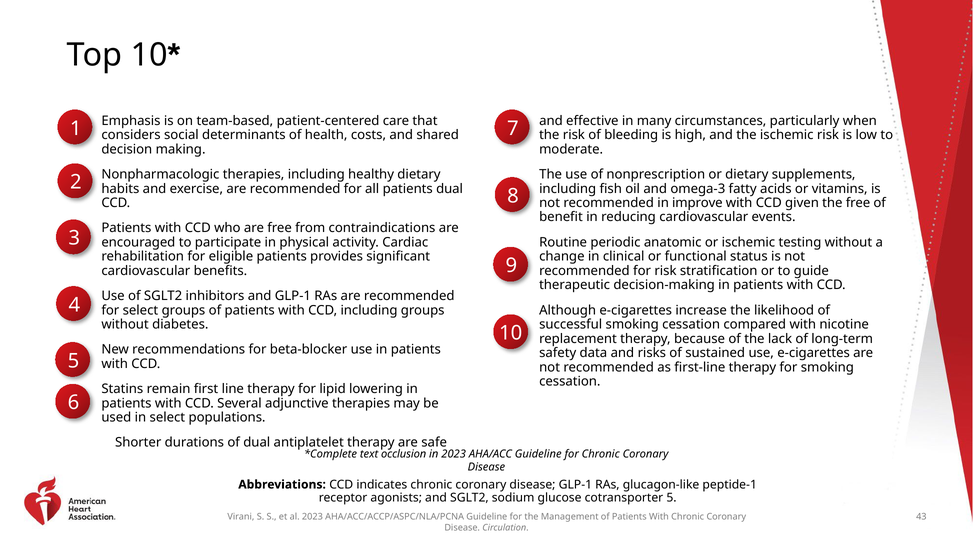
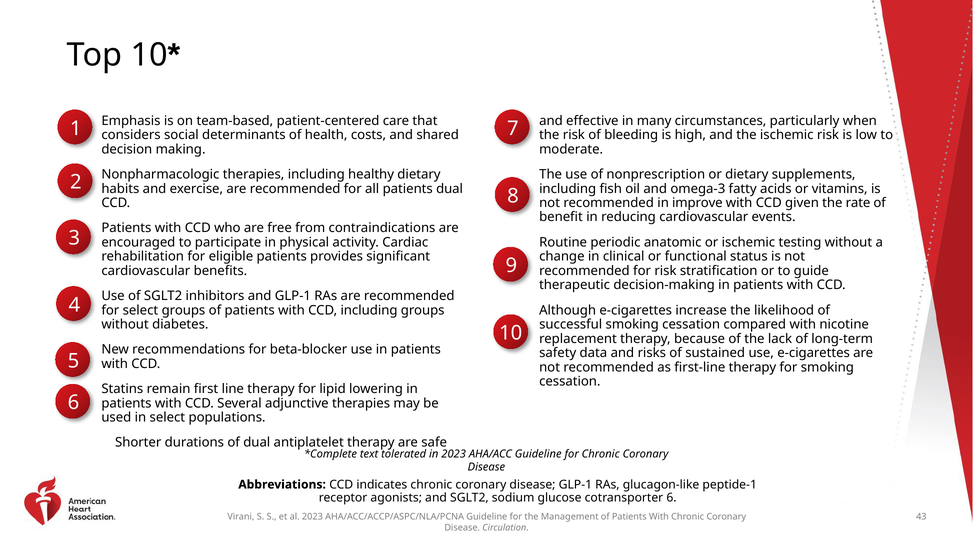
the free: free -> rate (858, 203)
occlusion: occlusion -> tolerated (404, 454)
cotransporter 5: 5 -> 6 (671, 498)
